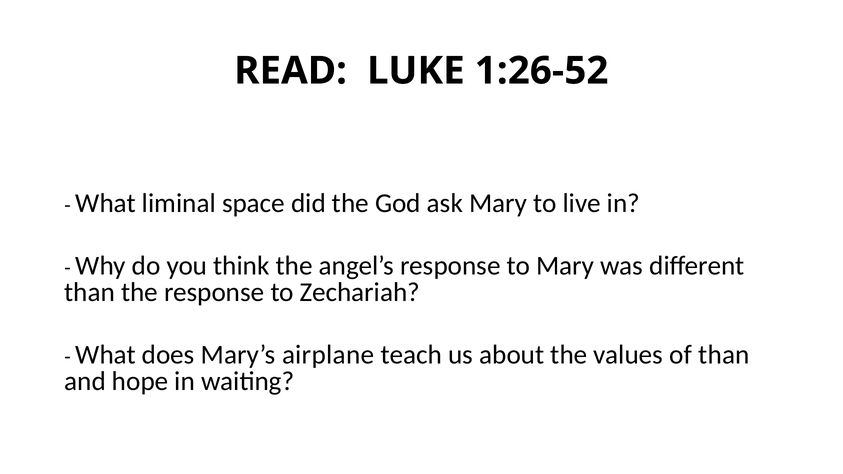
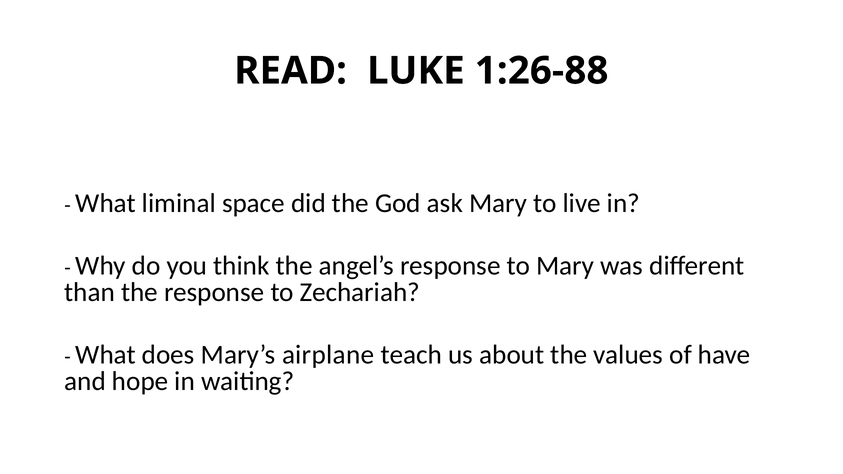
1:26-52: 1:26-52 -> 1:26-88 (542, 71)
of than: than -> have (724, 355)
